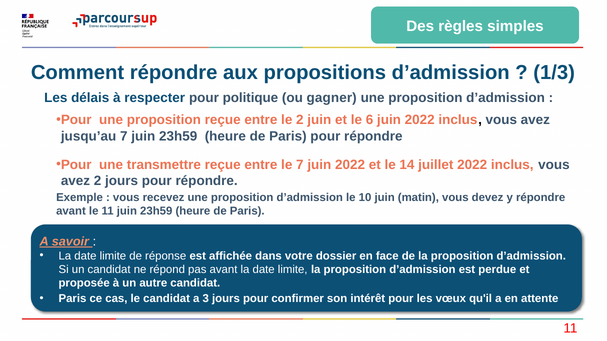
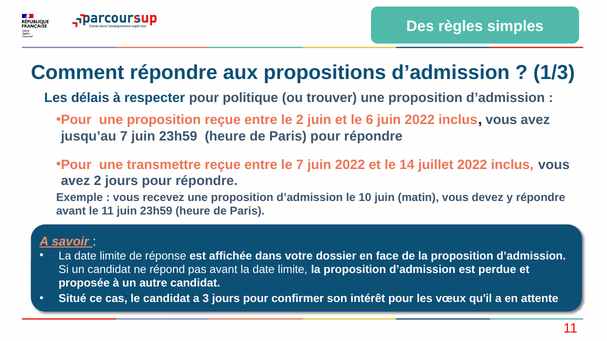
gagner: gagner -> trouver (332, 98)
Paris: Paris -> Situé (72, 299)
